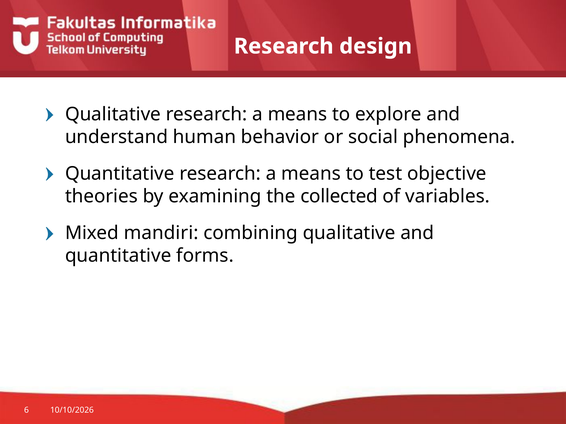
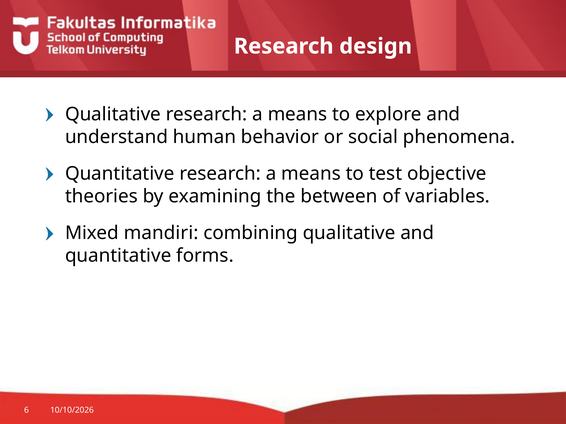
collected: collected -> between (339, 197)
